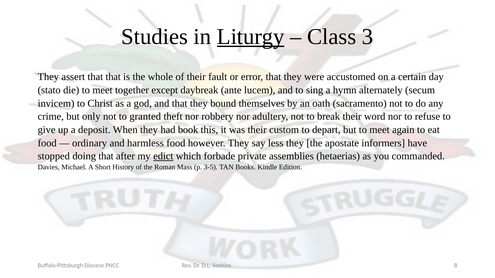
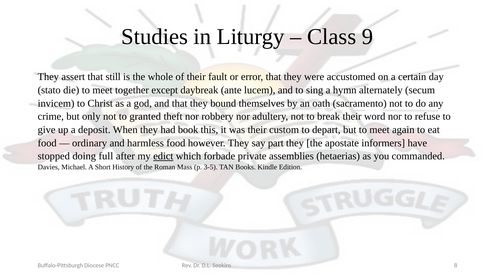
Liturgy underline: present -> none (251, 37)
3: 3 -> 9 (368, 37)
that that: that -> still (113, 77)
less: less -> part (276, 143)
doing that: that -> full (106, 156)
